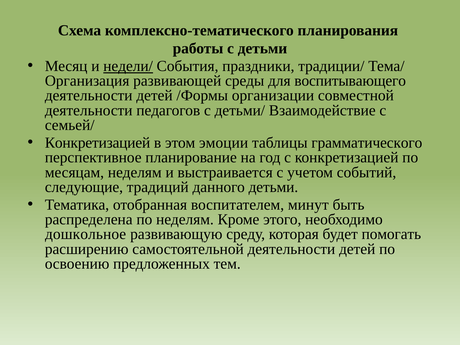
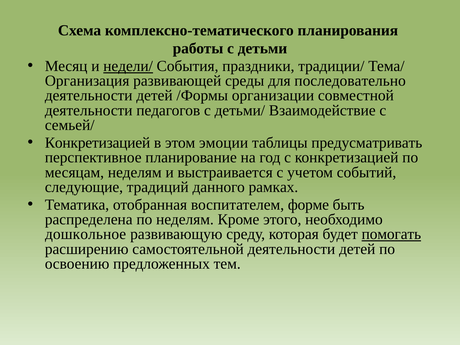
воспитывающего: воспитывающего -> последовательно (350, 81)
грамматического: грамматического -> предусматривать (367, 143)
данного детьми: детьми -> рамках (273, 187)
минут: минут -> форме (308, 205)
помогать underline: none -> present (391, 234)
